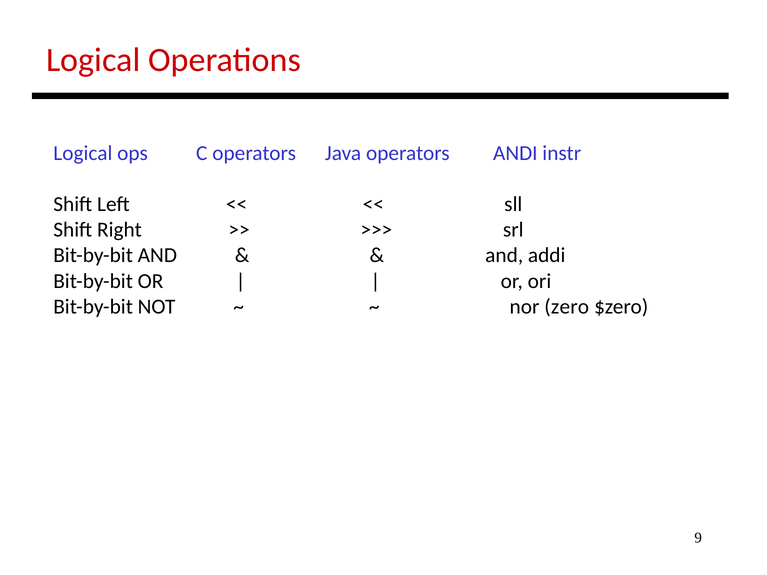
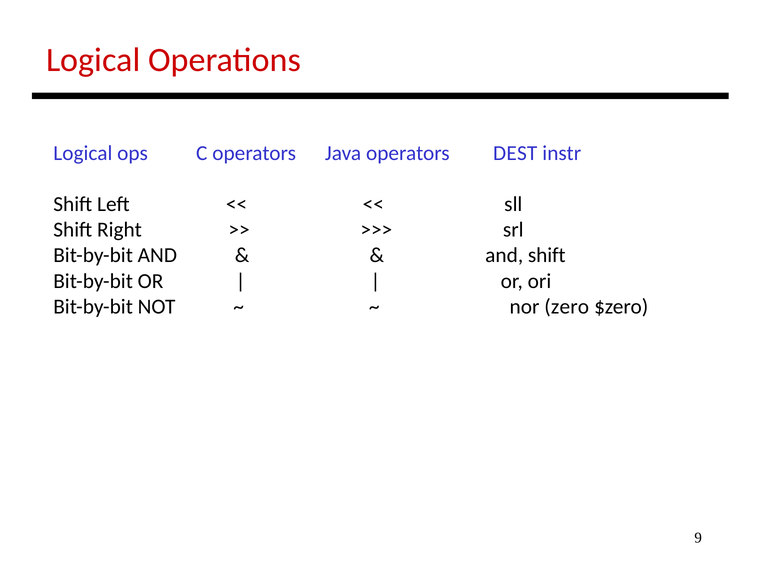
ANDI: ANDI -> DEST (515, 153)
and addi: addi -> shift (547, 256)
